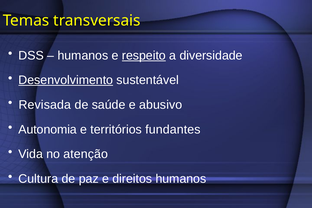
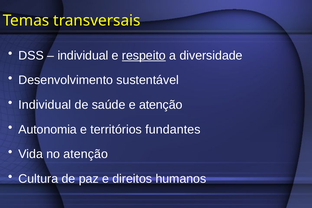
humanos: humanos -> individual (83, 56)
Desenvolvimento underline: present -> none (66, 80)
Revisada: Revisada -> Individual (45, 105)
e abusivo: abusivo -> atenção (161, 105)
